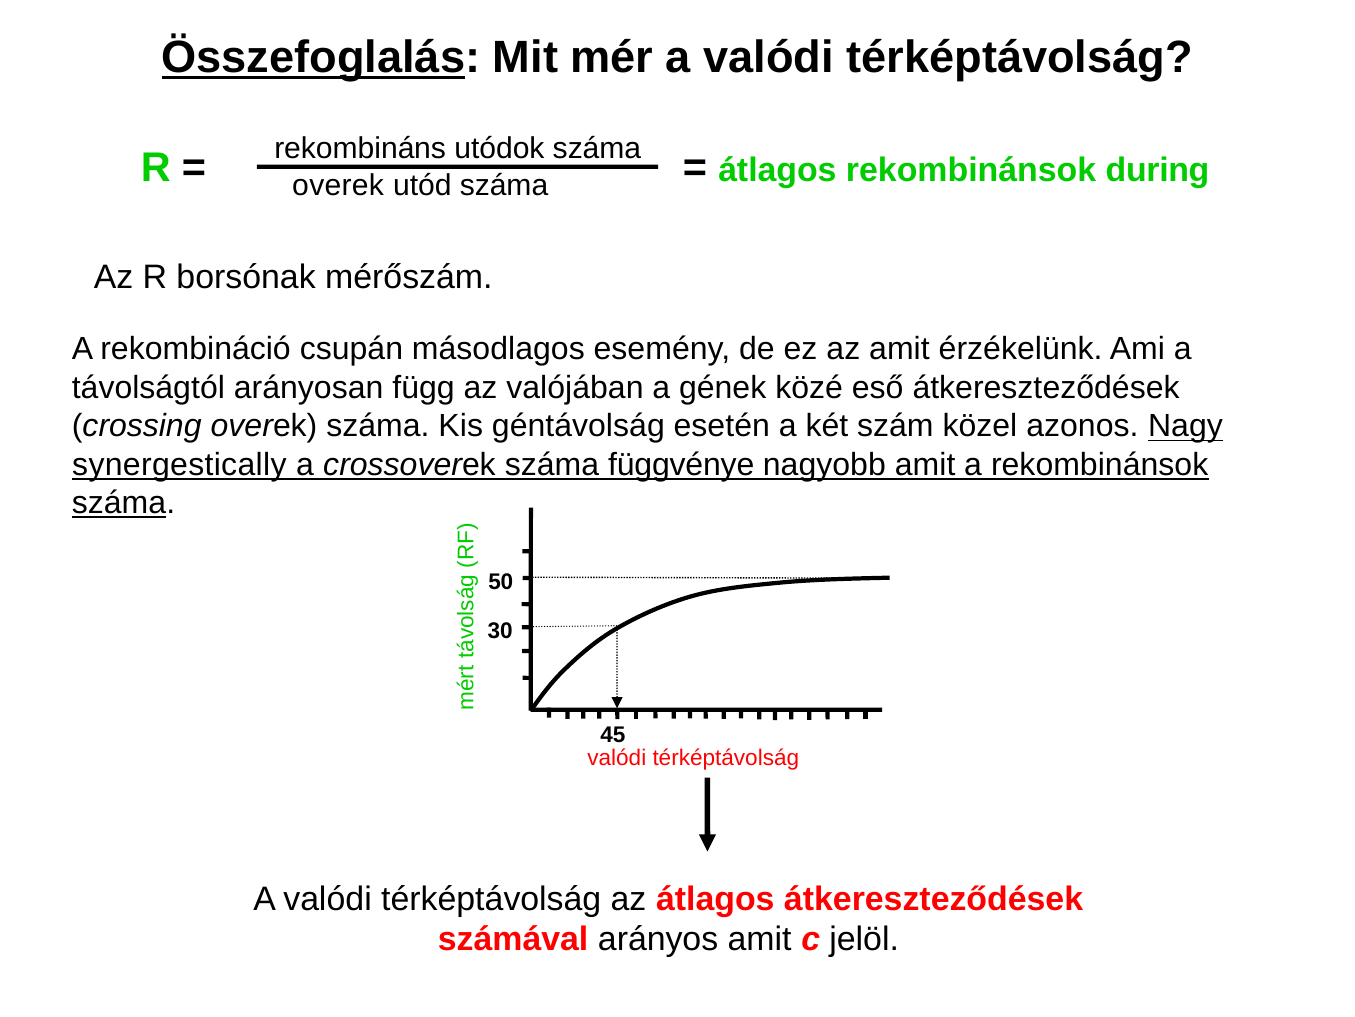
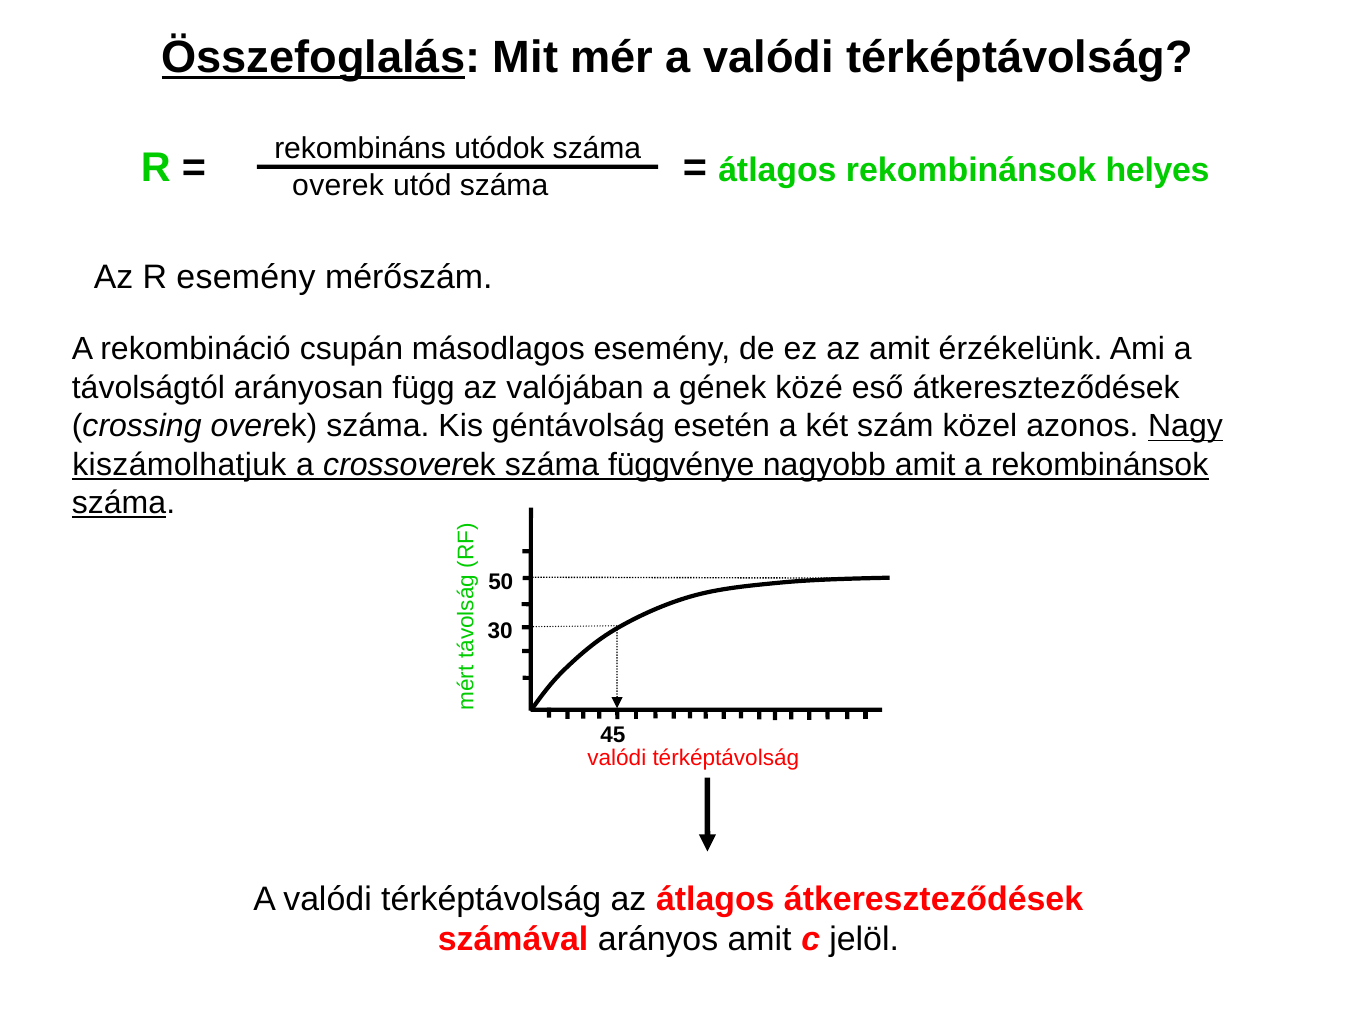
during: during -> helyes (1158, 170)
R borsónak: borsónak -> esemény (246, 277)
synergestically: synergestically -> kiszámolhatjuk (179, 464)
